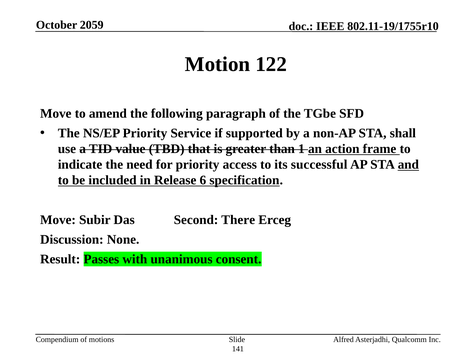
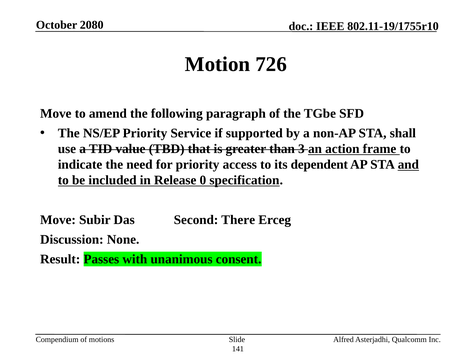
2059: 2059 -> 2080 (92, 25)
122: 122 -> 726 (271, 64)
1: 1 -> 3 (301, 149)
successful: successful -> dependent (319, 165)
6: 6 -> 0 (203, 180)
